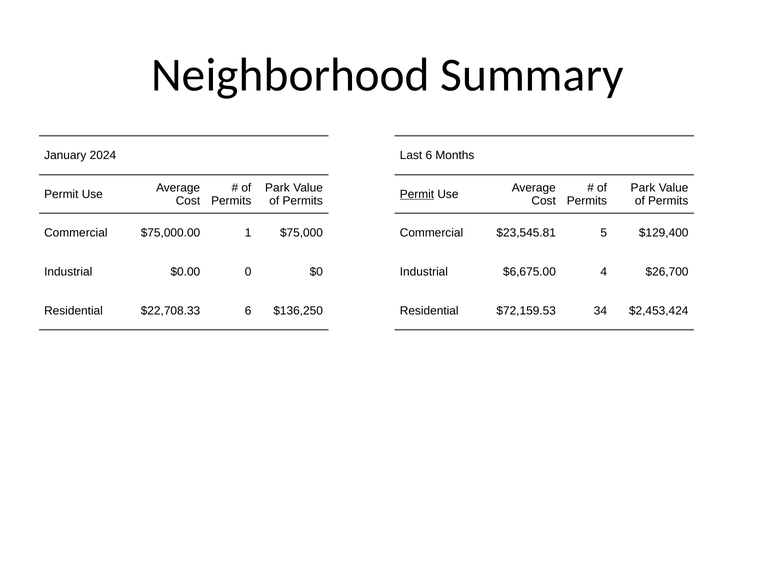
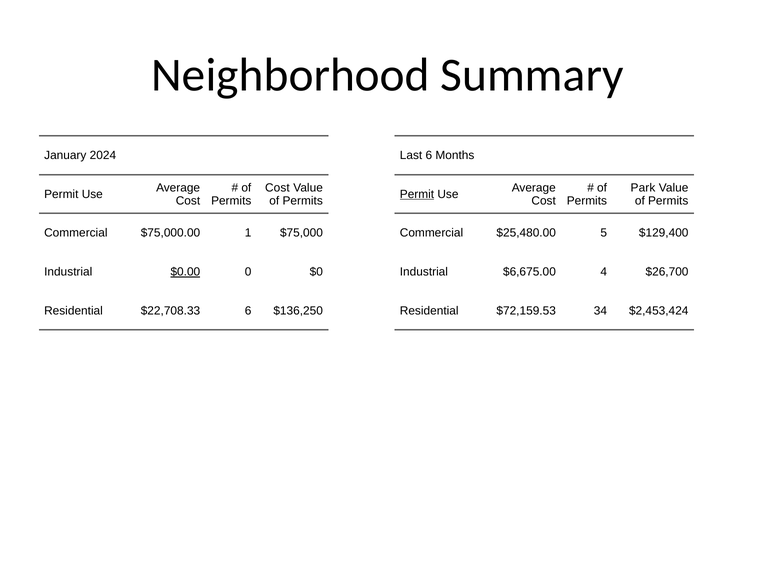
Park: Park -> Cost (277, 188)
$23,545.81: $23,545.81 -> $25,480.00 (526, 233)
$0.00 underline: none -> present (185, 272)
